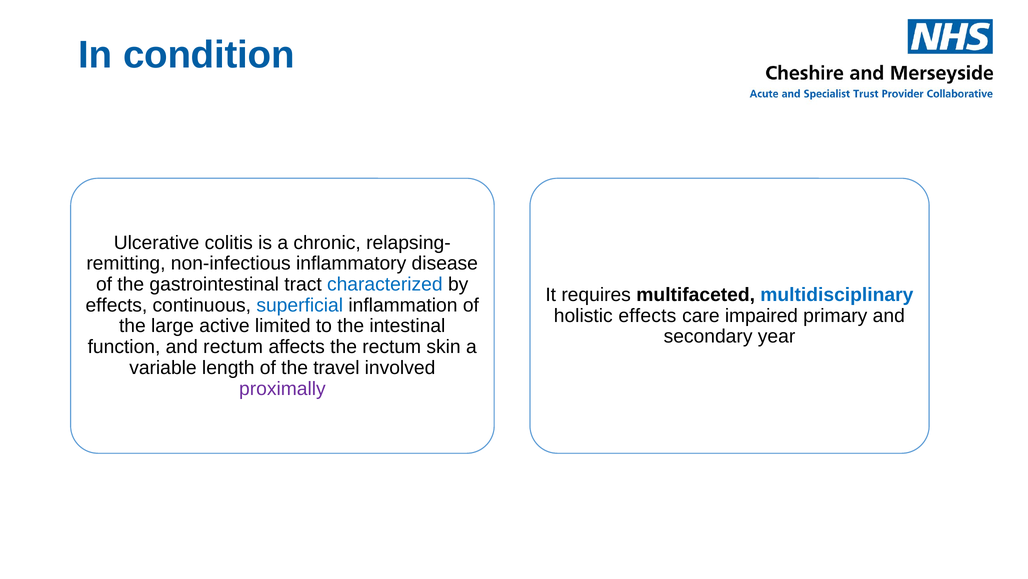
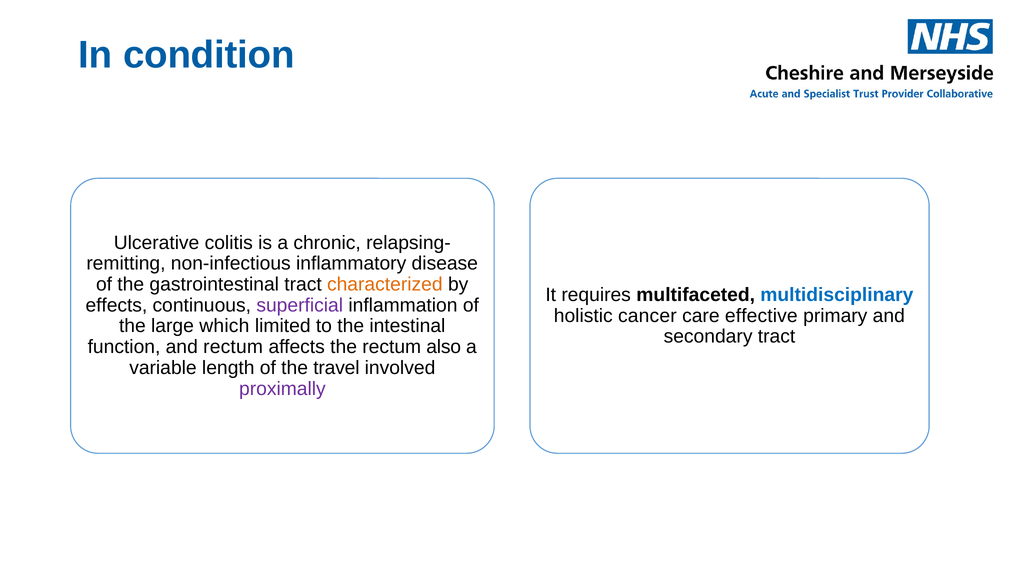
characterized colour: blue -> orange (385, 284)
superficial colour: blue -> purple (300, 305)
holistic effects: effects -> cancer (647, 315)
impaired: impaired -> effective (761, 315)
active: active -> which (224, 326)
secondary year: year -> tract (777, 336)
skin: skin -> also (444, 347)
